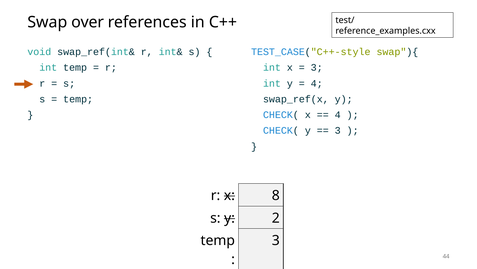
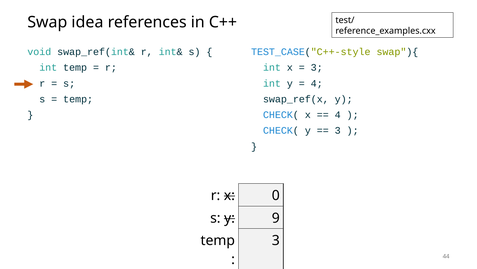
over: over -> idea (87, 22)
8: 8 -> 0 (276, 195)
2: 2 -> 9 (276, 218)
